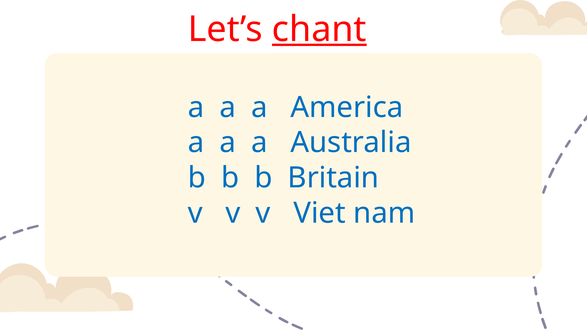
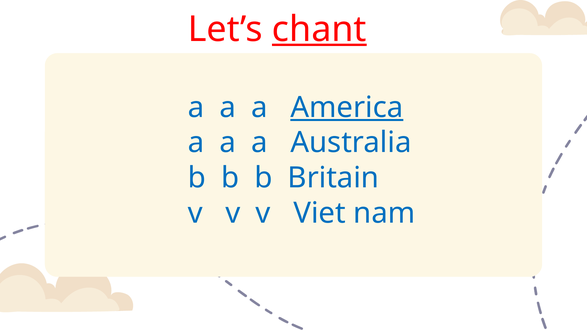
America underline: none -> present (347, 107)
